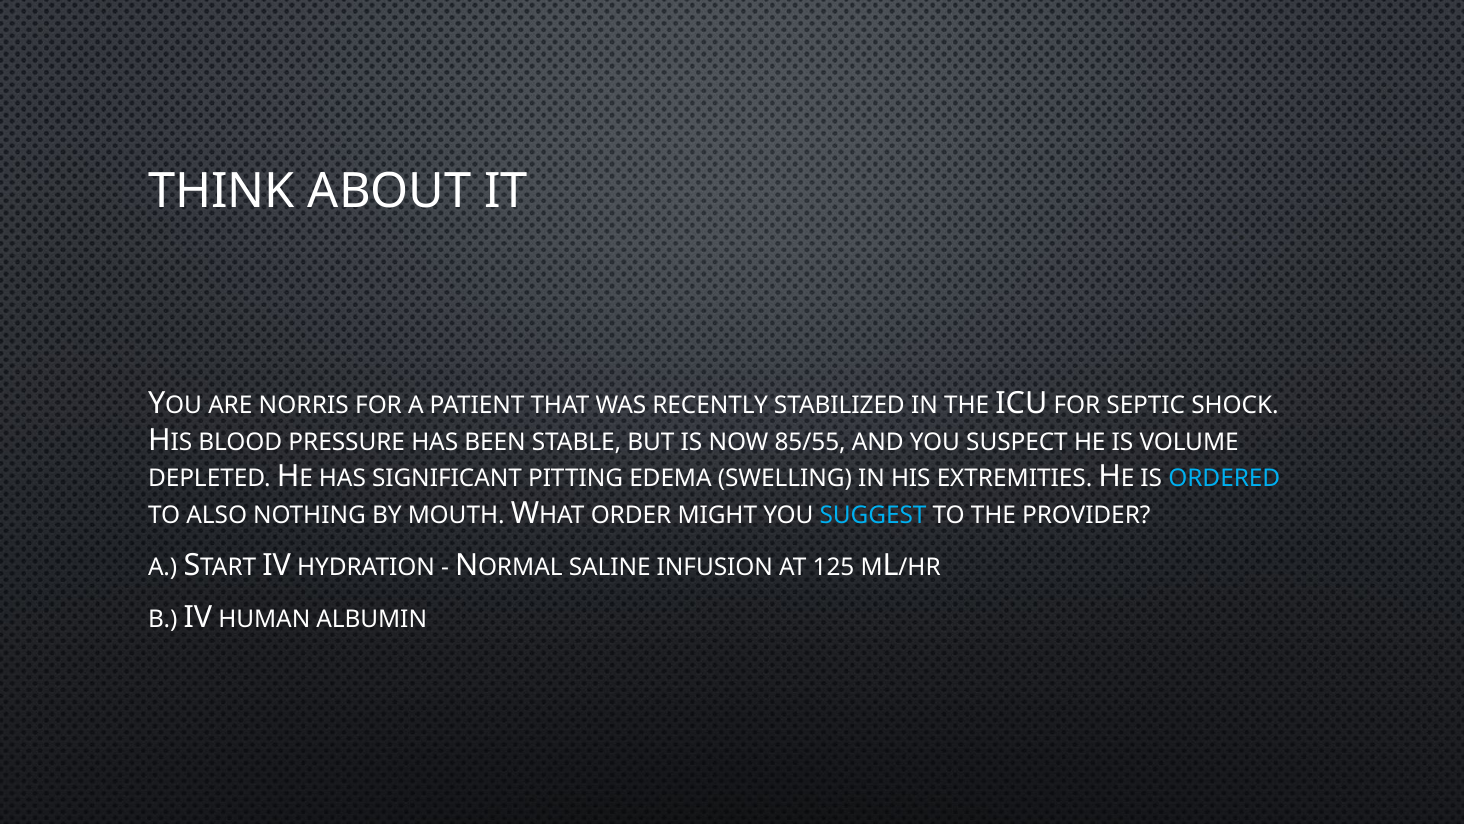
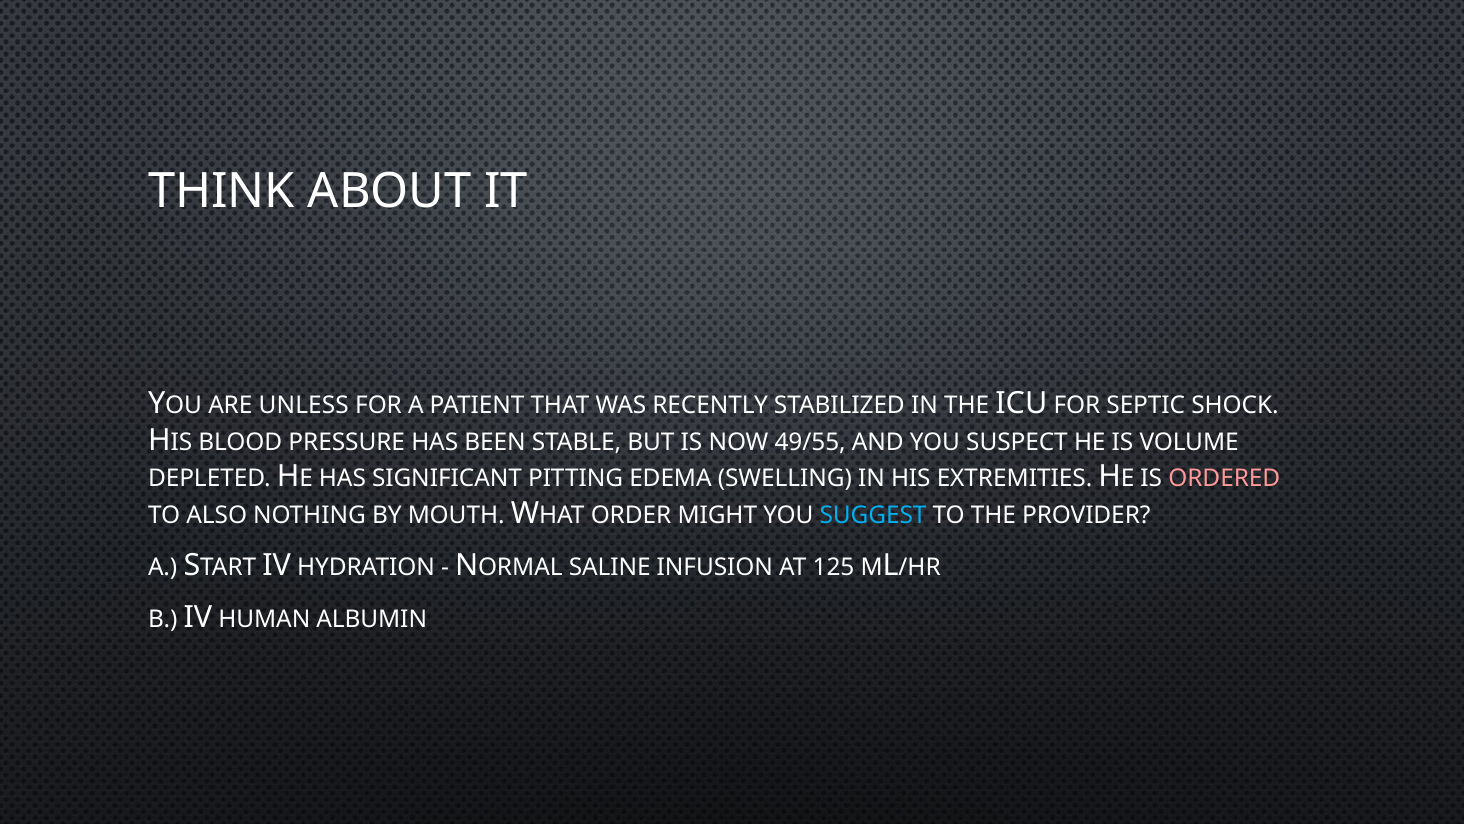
NORRIS: NORRIS -> UNLESS (304, 405)
85/55: 85/55 -> 49/55 (810, 442)
ORDERED colour: light blue -> pink (1224, 478)
